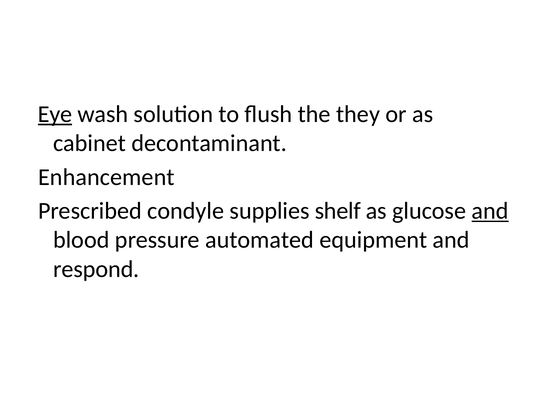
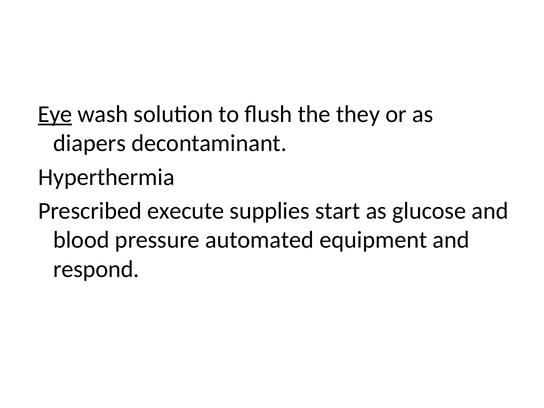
cabinet: cabinet -> diapers (89, 143)
Enhancement: Enhancement -> Hyperthermia (106, 177)
condyle: condyle -> execute (186, 211)
shelf: shelf -> start (338, 211)
and underline: present -> none (490, 211)
